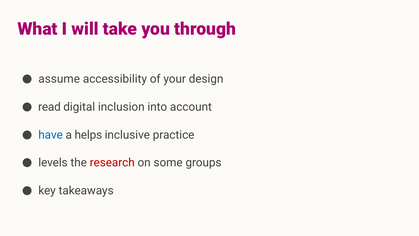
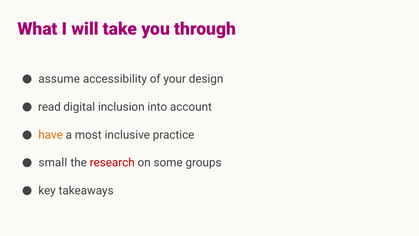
have colour: blue -> orange (51, 135)
helps: helps -> most (88, 135)
levels: levels -> small (53, 163)
